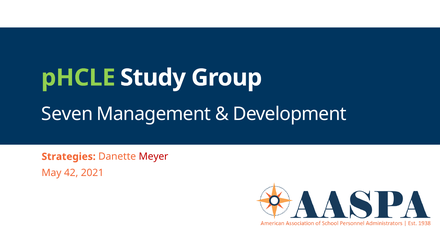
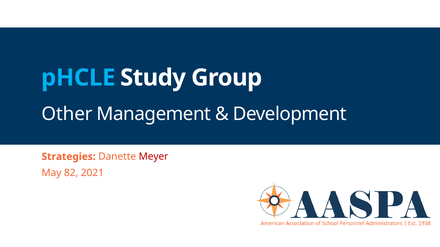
pHCLE colour: light green -> light blue (78, 78)
Seven: Seven -> Other (67, 114)
42: 42 -> 82 (71, 173)
